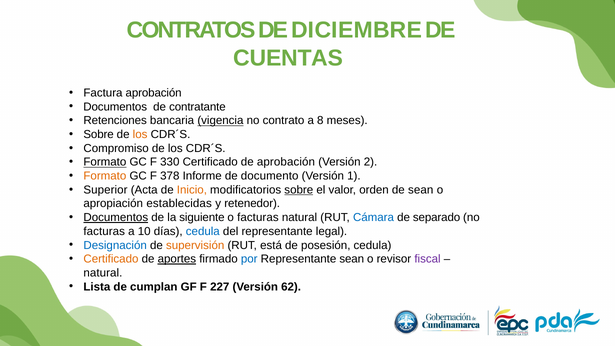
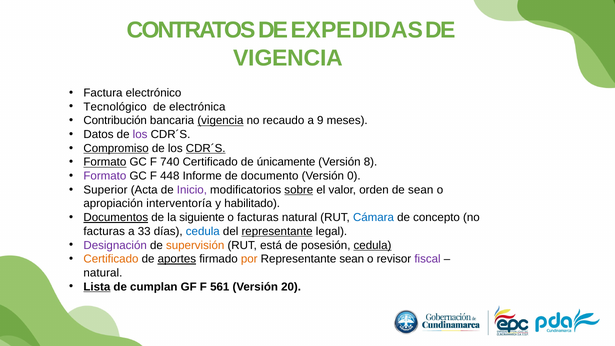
DICIEMBRE: DICIEMBRE -> EXPEDIDAS (357, 30)
CUENTAS: CUENTAS -> VIGENCIA (288, 58)
Factura aprobación: aprobación -> electrónico (154, 93)
Documentos: Documentos -> Tecnológico (115, 107)
contratante: contratante -> electrónica (197, 107)
Retenciones: Retenciones -> Contribución (115, 121)
contrato: contrato -> recaudo (283, 121)
8: 8 -> 9 (320, 121)
Sobre: Sobre -> Datos (98, 134)
los colour: orange -> purple (140, 134)
Compromiso underline: none -> present (116, 148)
CDR´S underline: none -> present (206, 148)
330: 330 -> 740 (170, 162)
de aprobación: aprobación -> únicamente (286, 162)
2: 2 -> 8 (371, 162)
Formato colour: orange -> purple (105, 176)
378: 378 -> 448 (170, 176)
1: 1 -> 0 (354, 176)
Inicio colour: orange -> purple (192, 190)
establecidas: establecidas -> interventoría (179, 204)
retenedor: retenedor -> habilitado (252, 204)
separado: separado -> concepto (437, 217)
10: 10 -> 33 (144, 231)
representante underline: none -> present (277, 231)
Designación colour: blue -> purple (115, 245)
cedula underline: none -> present (373, 245)
por colour: blue -> orange (249, 259)
Lista underline: none -> present (97, 287)
227: 227 -> 561 (220, 287)
62: 62 -> 20 (291, 287)
